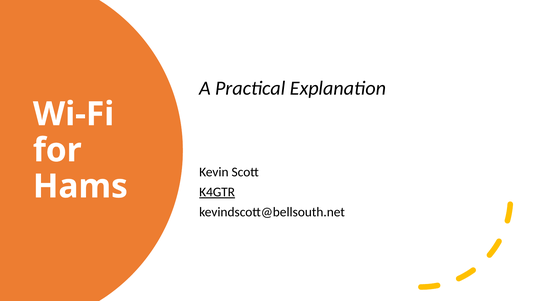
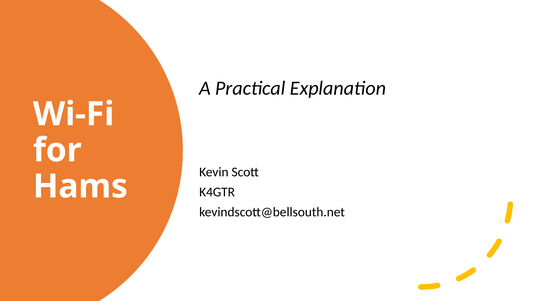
K4GTR underline: present -> none (217, 192)
